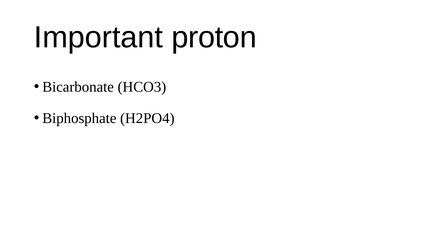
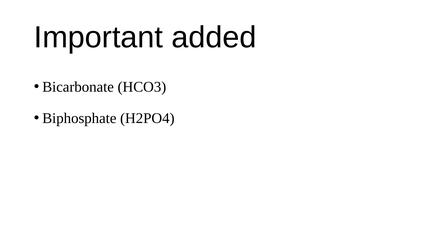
proton: proton -> added (214, 37)
